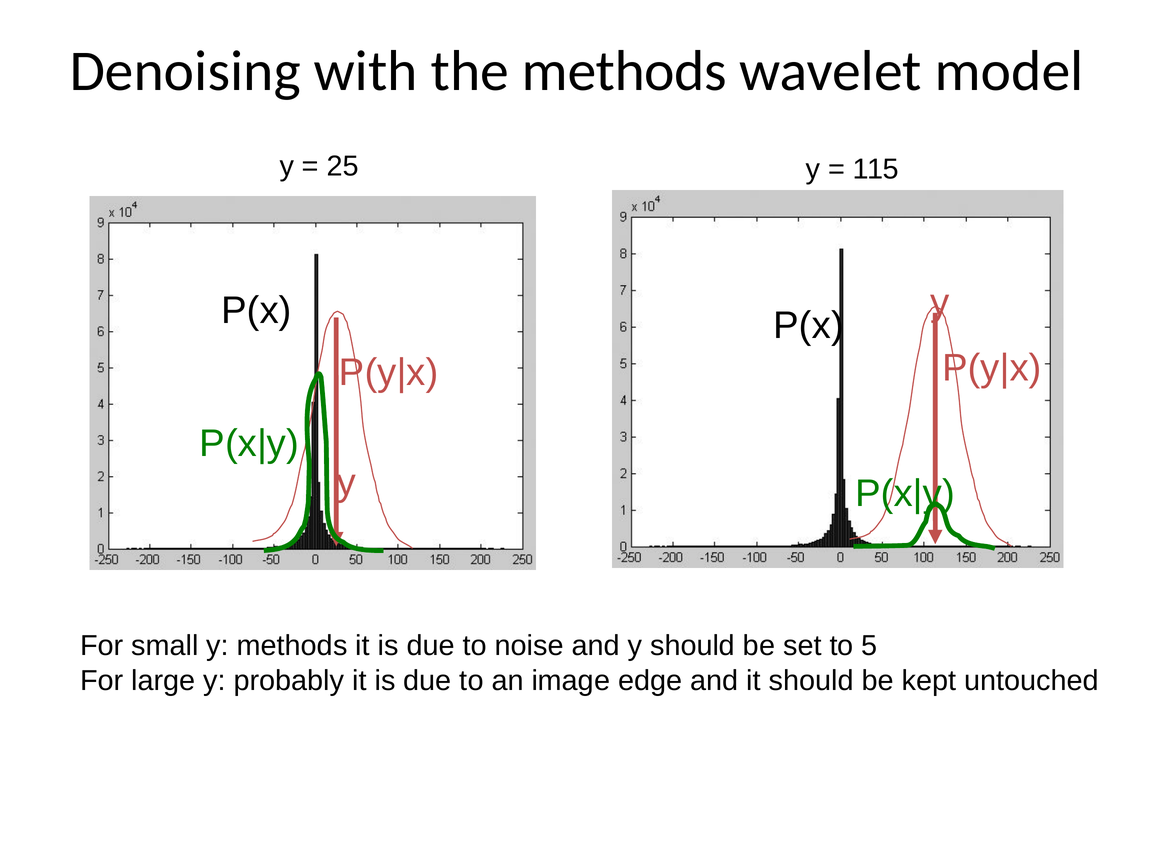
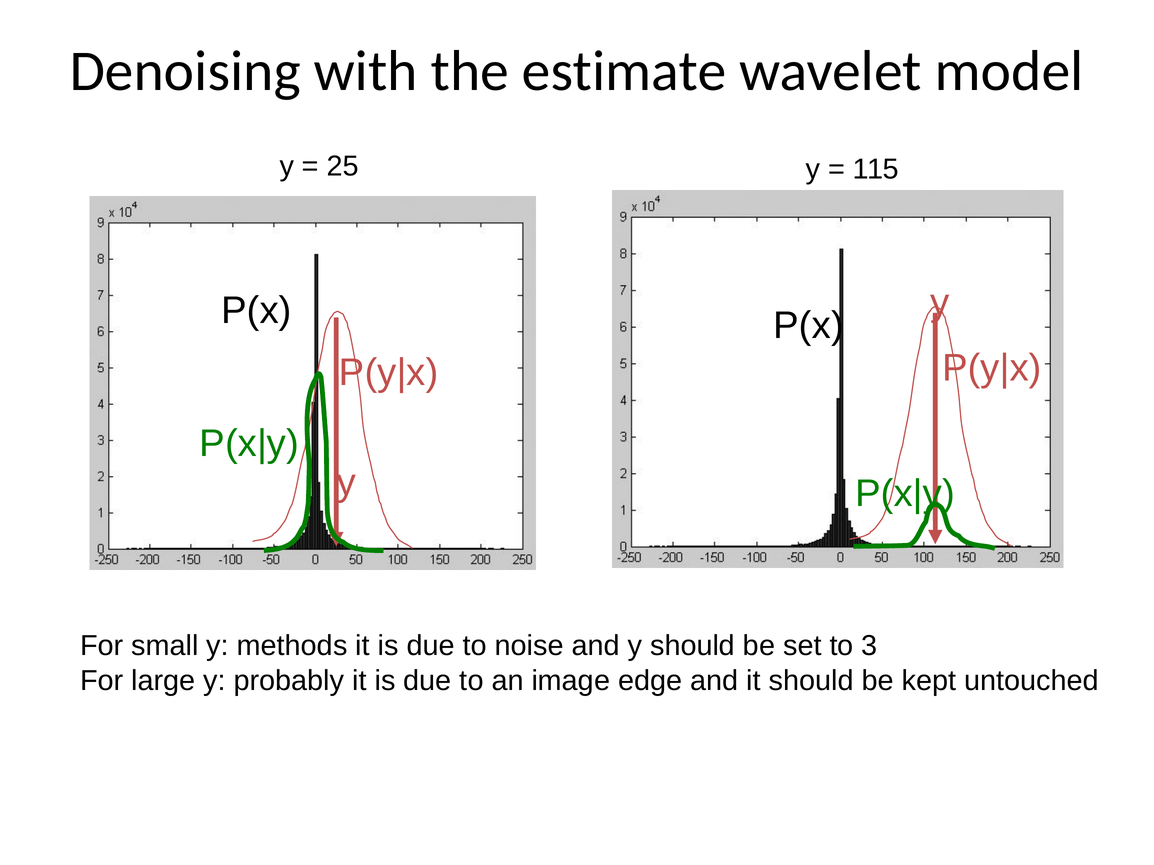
the methods: methods -> estimate (624, 71)
5: 5 -> 3 (870, 646)
